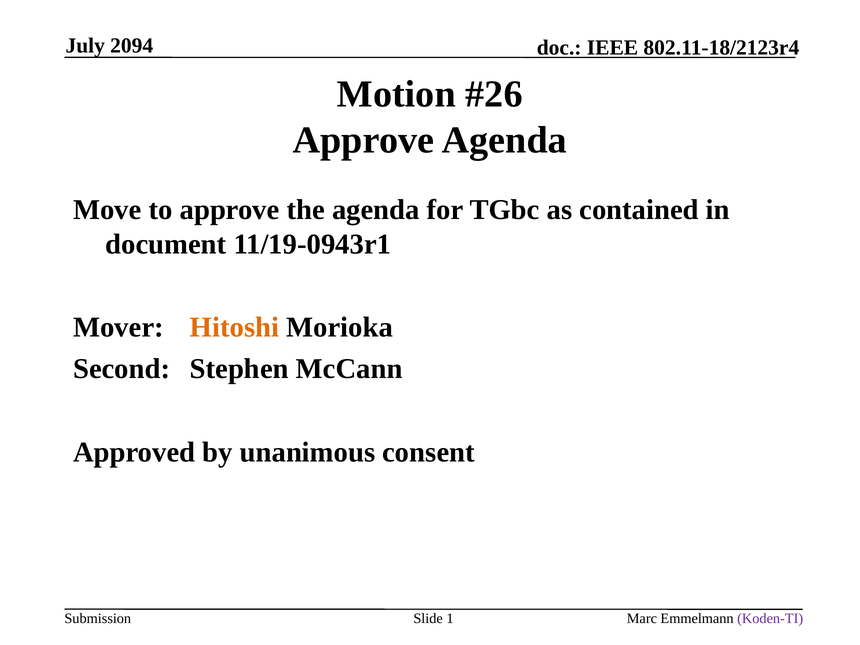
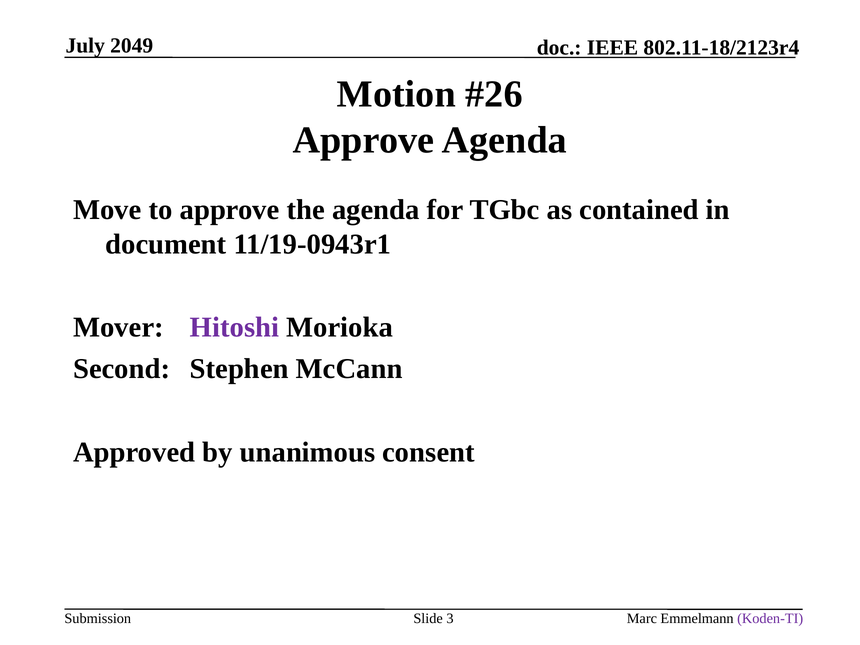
2094: 2094 -> 2049 (132, 46)
Hitoshi colour: orange -> purple (234, 327)
1: 1 -> 3 (450, 619)
